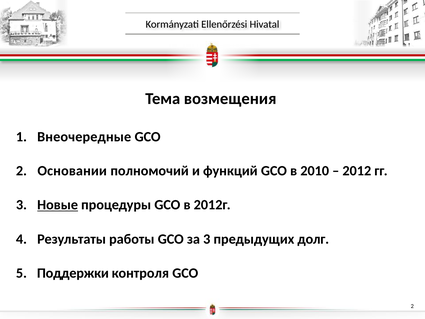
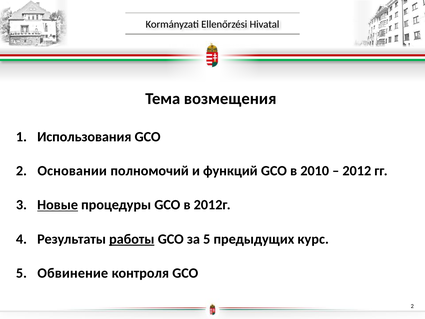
Внеочередные: Внеочередные -> Использования (84, 137)
работы underline: none -> present (132, 239)
за 3: 3 -> 5 (207, 239)
долг: долг -> курс (313, 239)
Поддержки: Поддержки -> Обвинение (73, 273)
